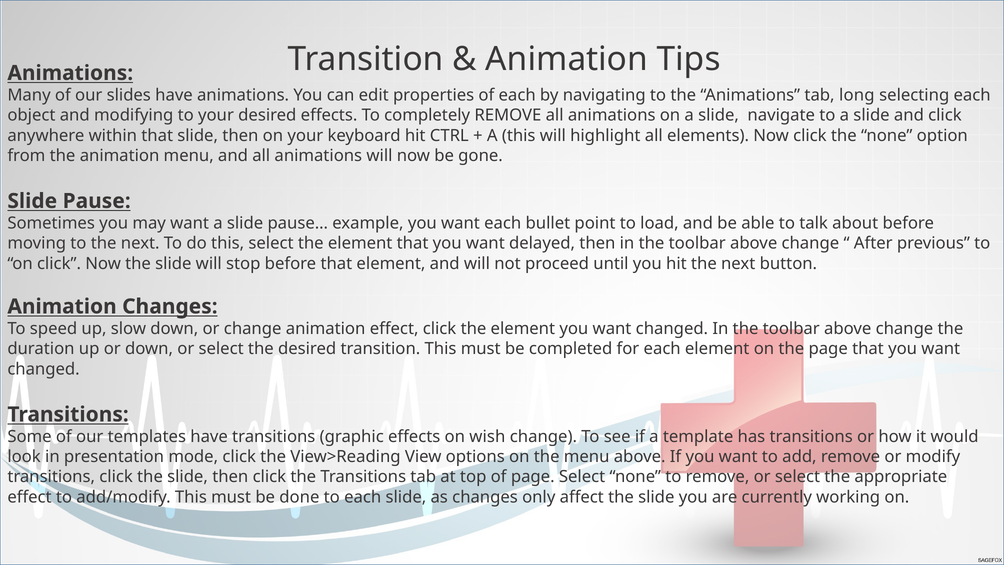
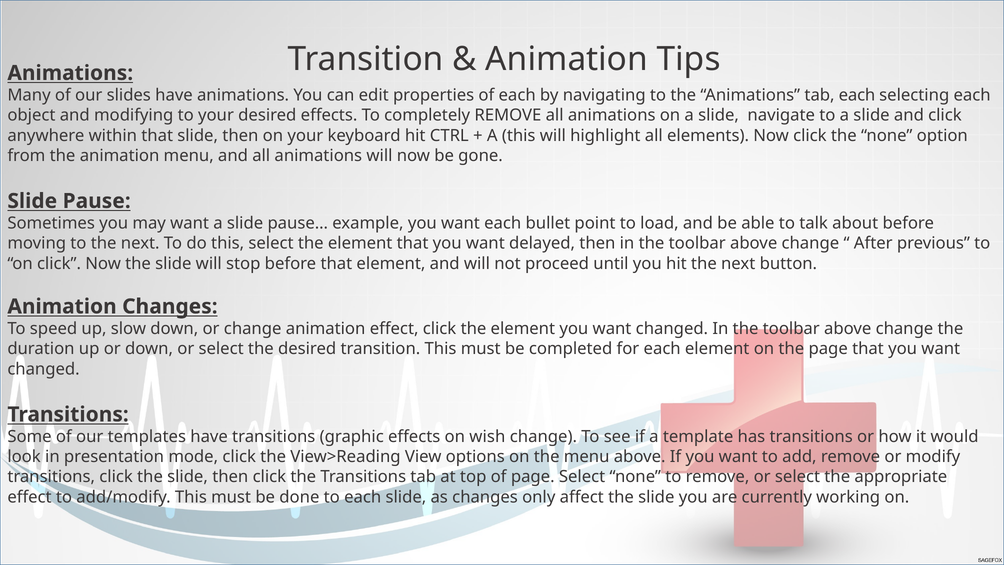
tab long: long -> each (857, 95)
